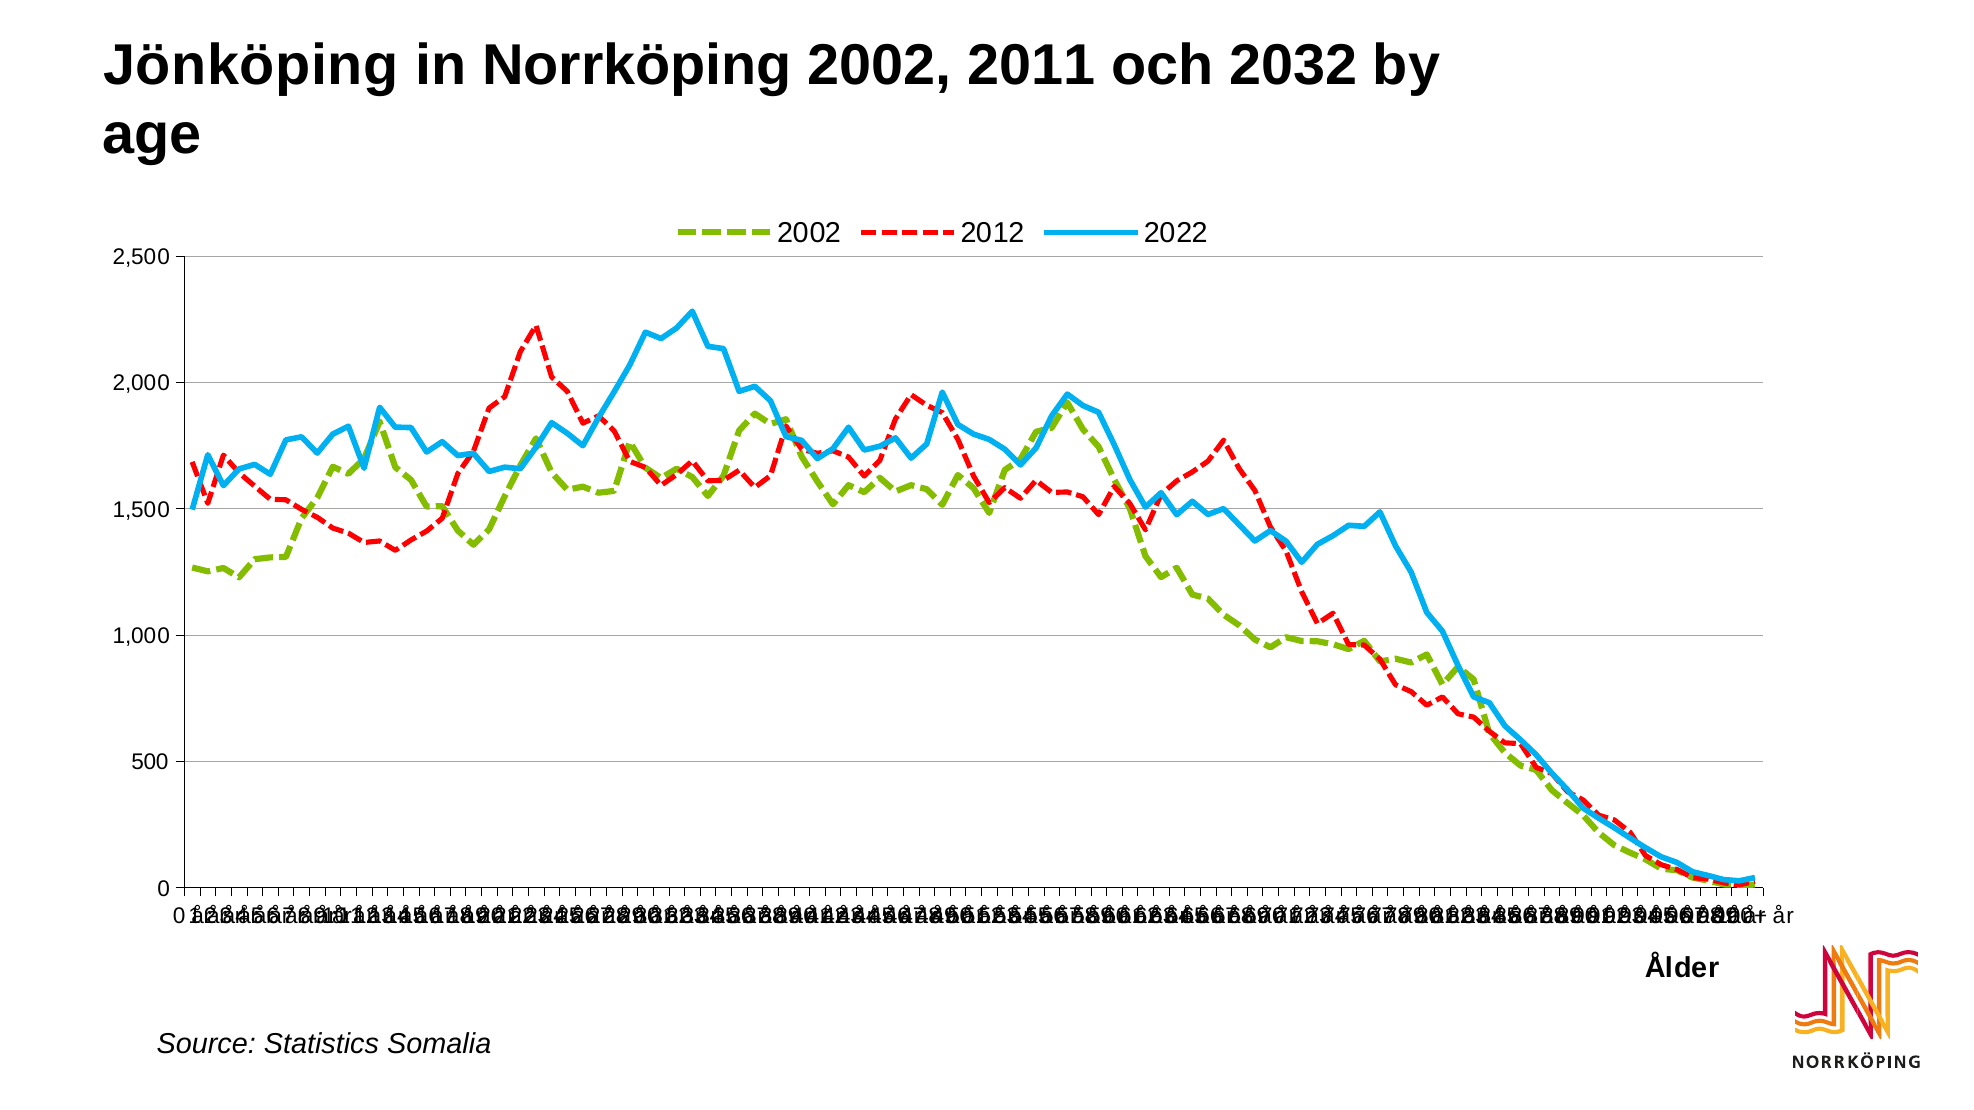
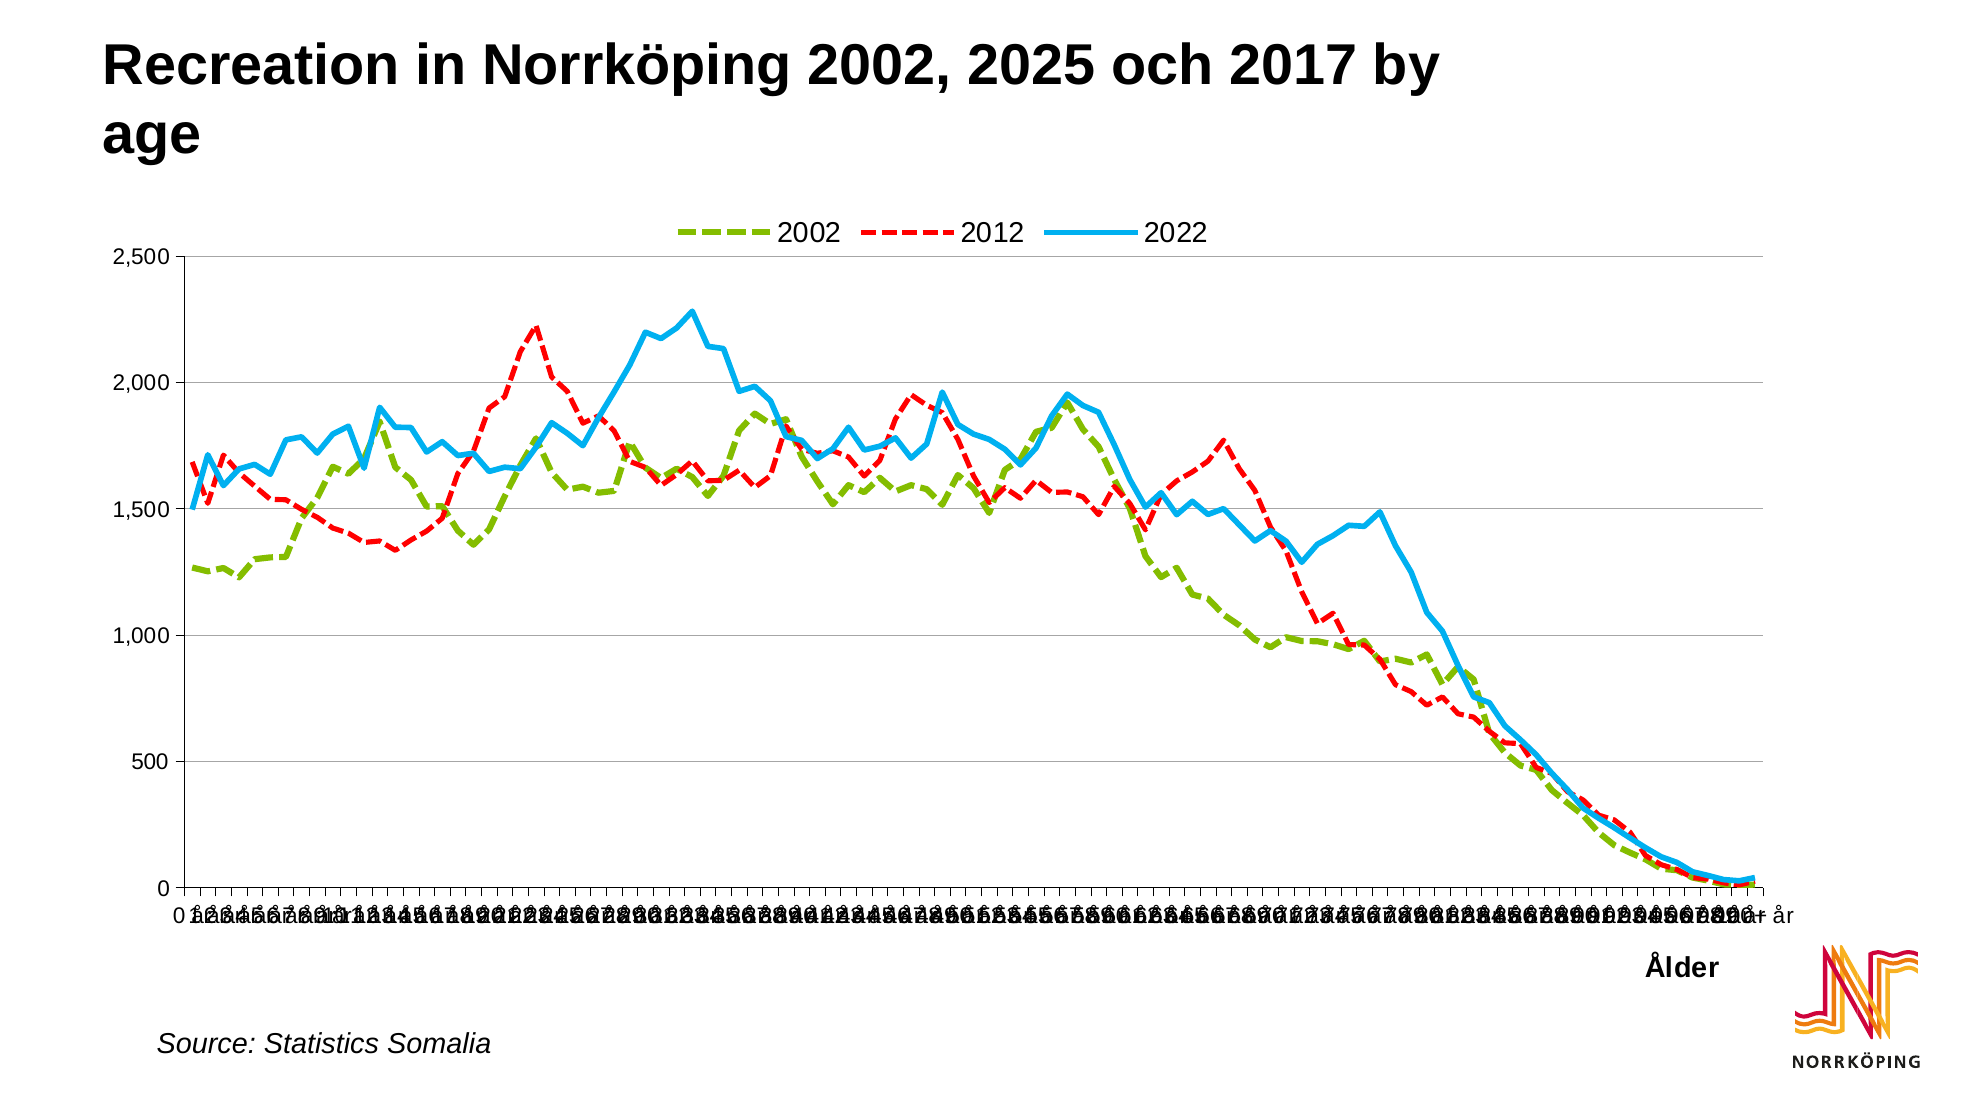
Jönköping: Jönköping -> Recreation (251, 65)
2011: 2011 -> 2025 (1031, 65)
2032: 2032 -> 2017 (1293, 65)
